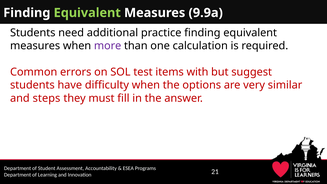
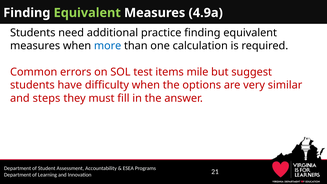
9.9a: 9.9a -> 4.9a (206, 13)
more colour: purple -> blue (108, 46)
with: with -> mile (197, 72)
